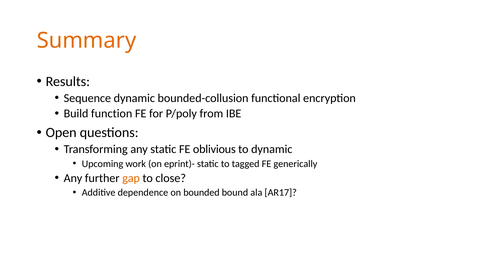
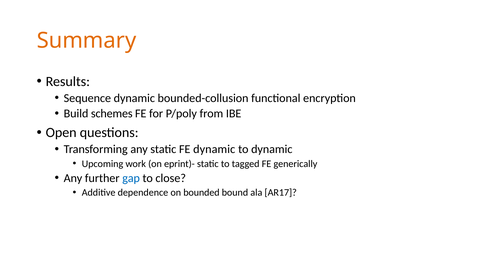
function: function -> schemes (112, 113)
FE oblivious: oblivious -> dynamic (214, 149)
gap colour: orange -> blue (131, 178)
